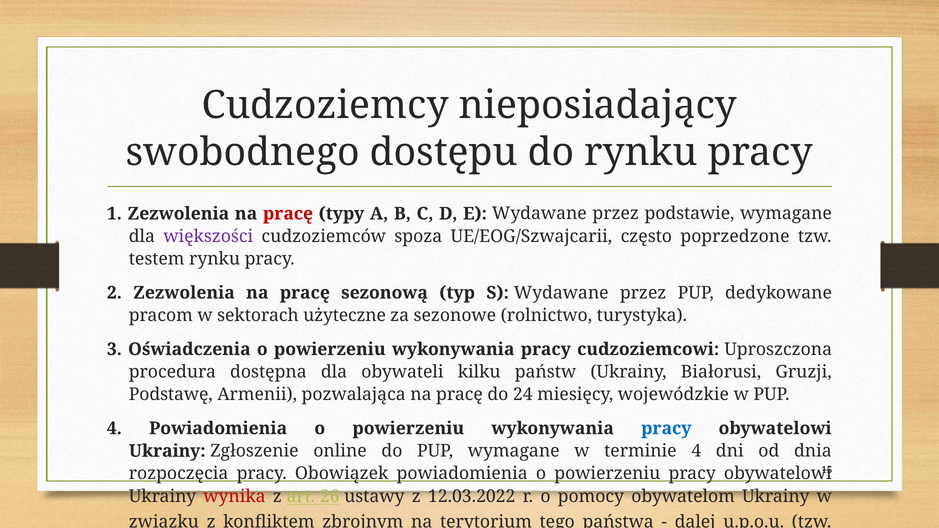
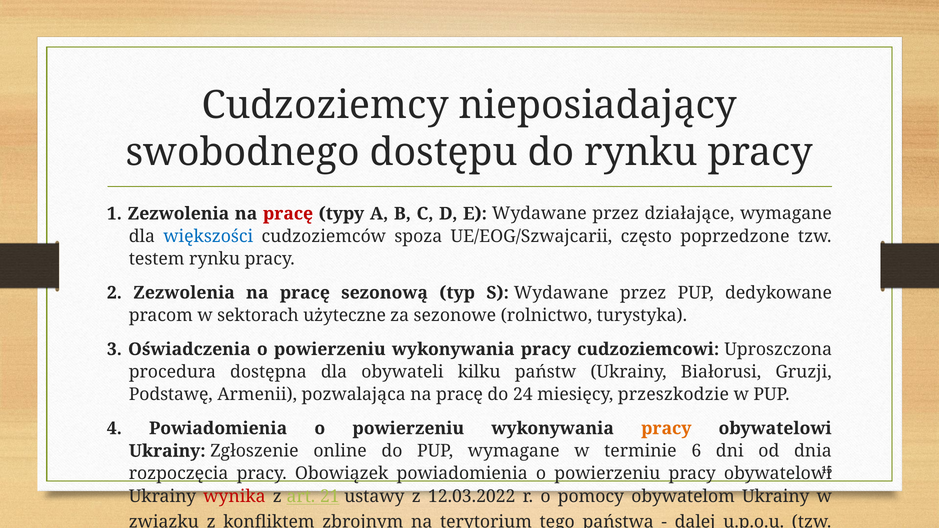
podstawie: podstawie -> działające (689, 214)
większości colour: purple -> blue (208, 236)
wojewódzkie: wojewódzkie -> przeszkodzie (673, 395)
pracy colour: blue -> orange (666, 429)
terminie 4: 4 -> 6 (696, 451)
26: 26 -> 21 (330, 497)
